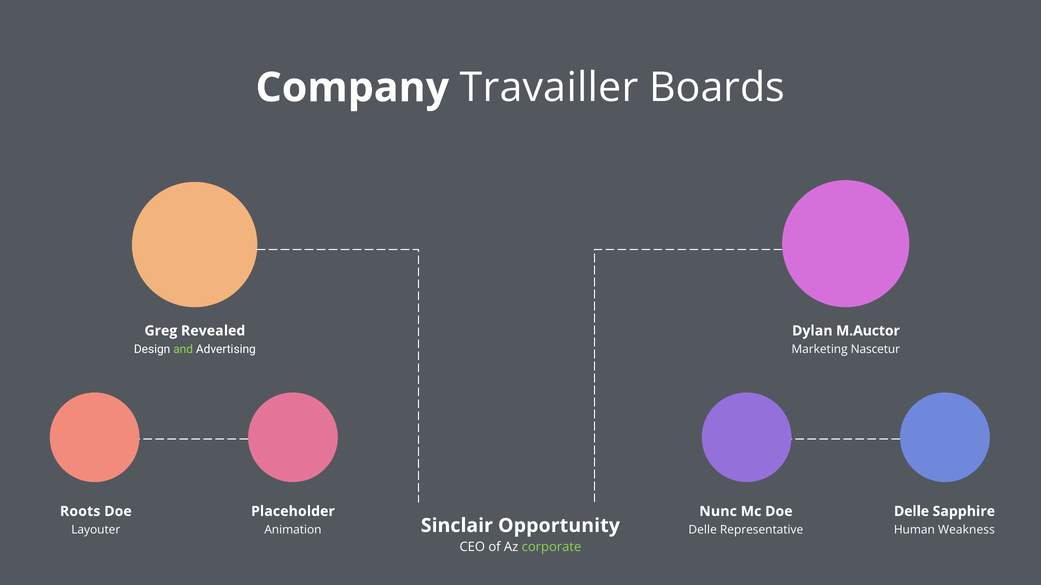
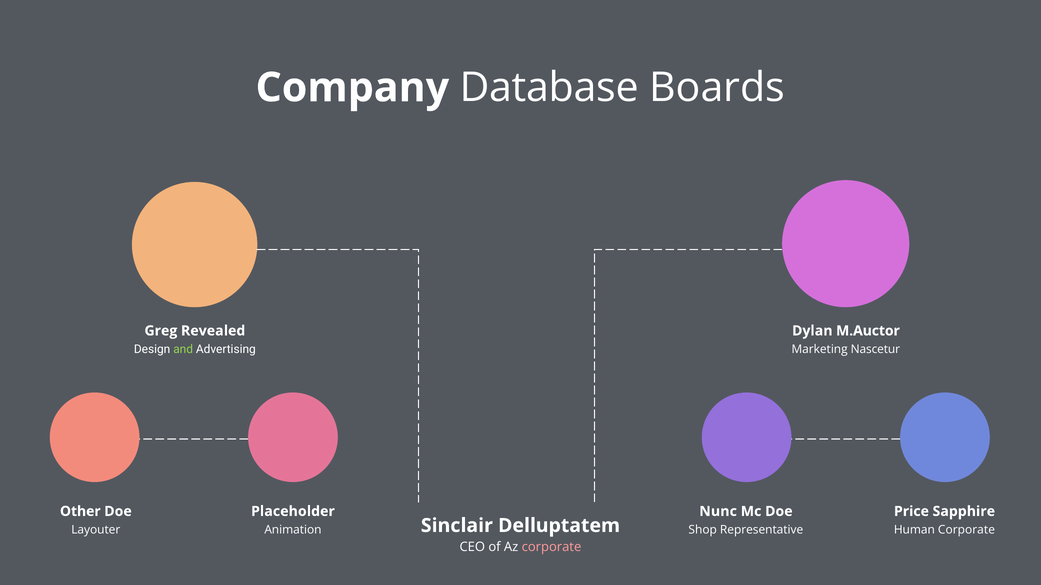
Travailler: Travailler -> Database (549, 88)
Roots: Roots -> Other (80, 512)
Delle: Delle -> Price (911, 512)
Opportunity: Opportunity -> Delluptatem (559, 526)
Delle: Delle -> Shop (703, 530)
Human Weakness: Weakness -> Corporate (966, 530)
corporate colour: light green -> pink (551, 548)
